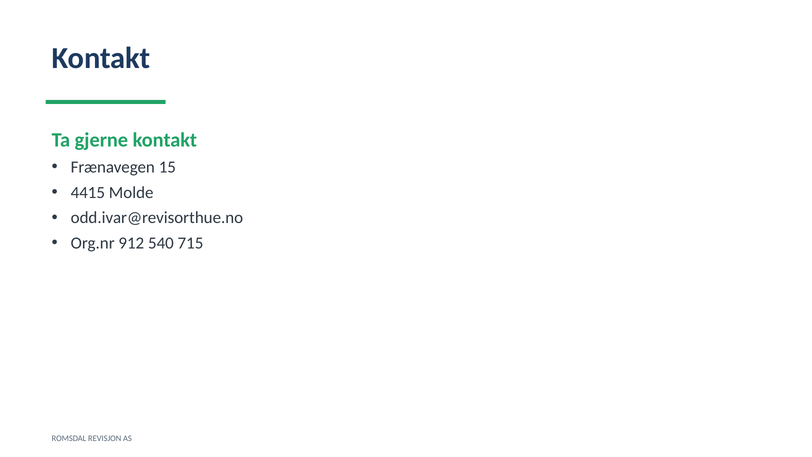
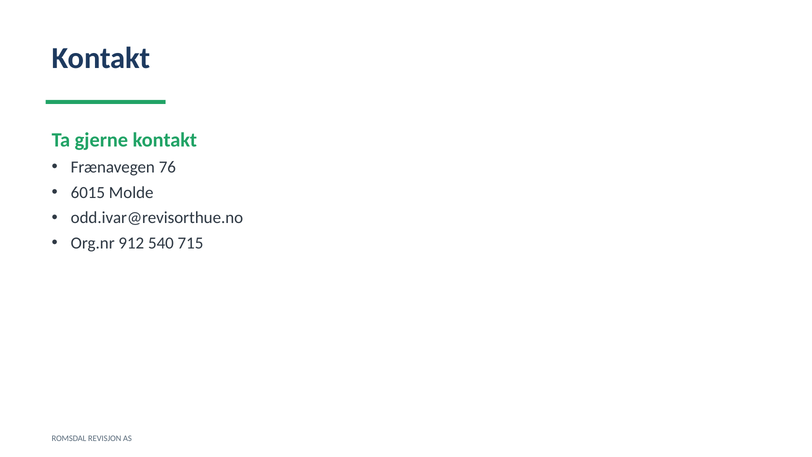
15: 15 -> 76 (167, 167)
4415: 4415 -> 6015 (88, 192)
